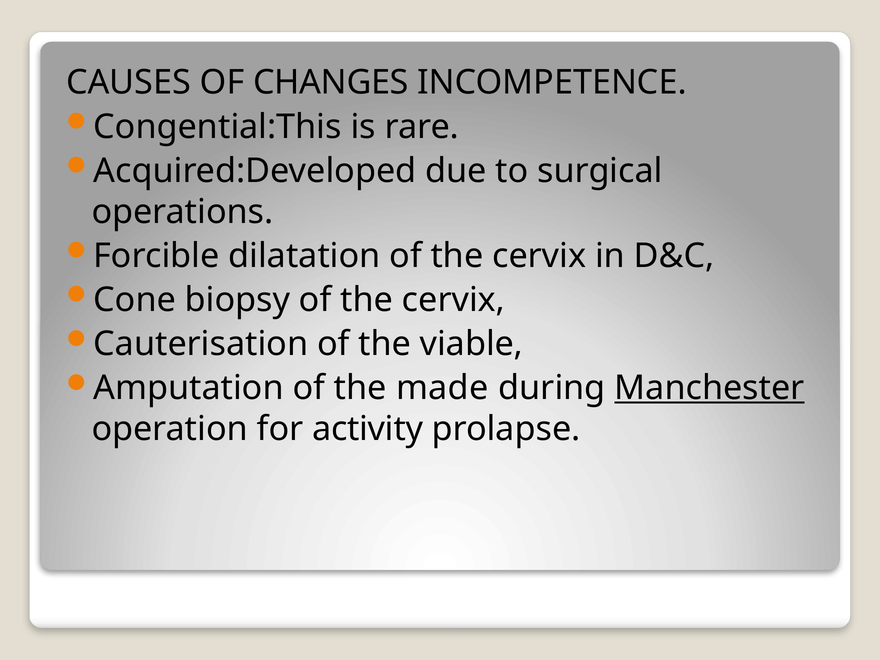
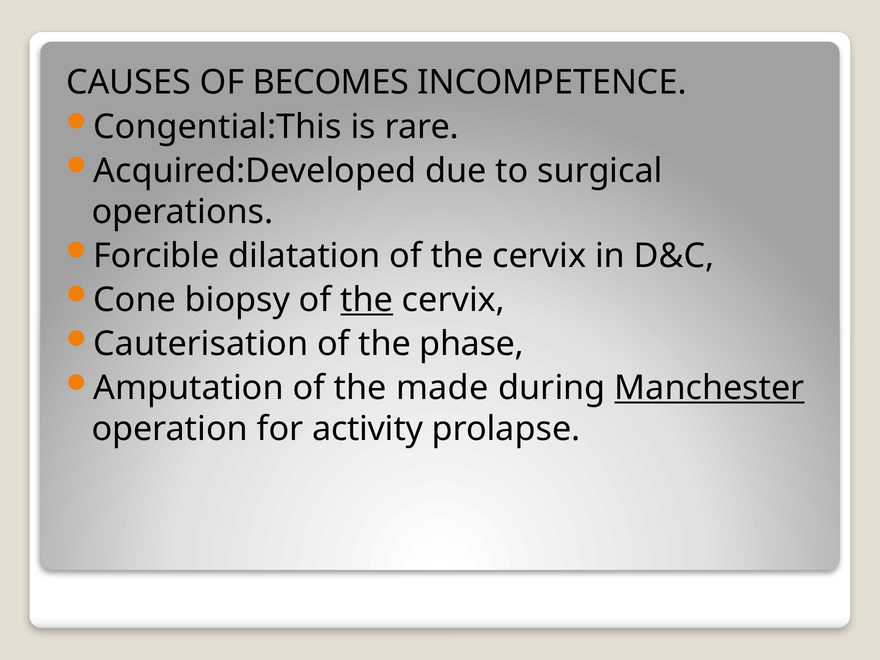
CHANGES: CHANGES -> BECOMES (331, 83)
the underline: none -> present (367, 300)
viable: viable -> phase (472, 344)
